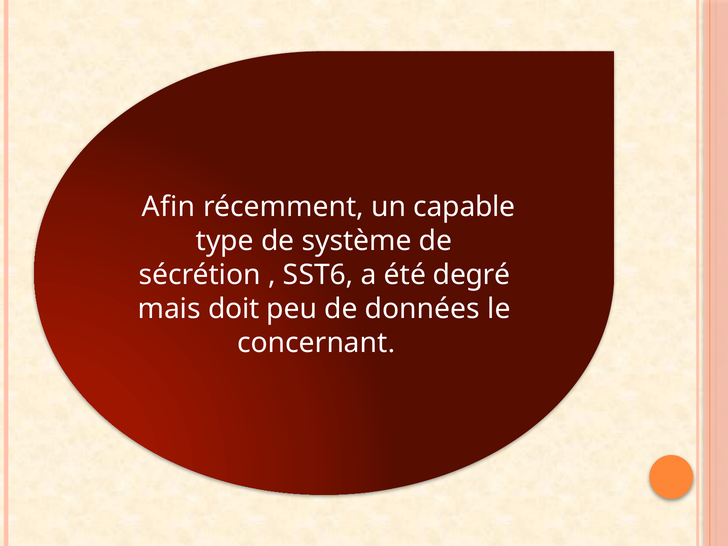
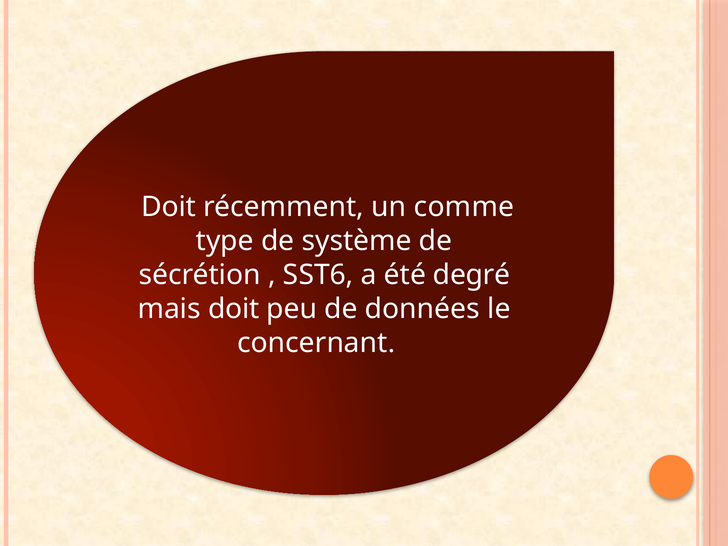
Afin: Afin -> Doit (169, 207)
capable: capable -> comme (464, 207)
